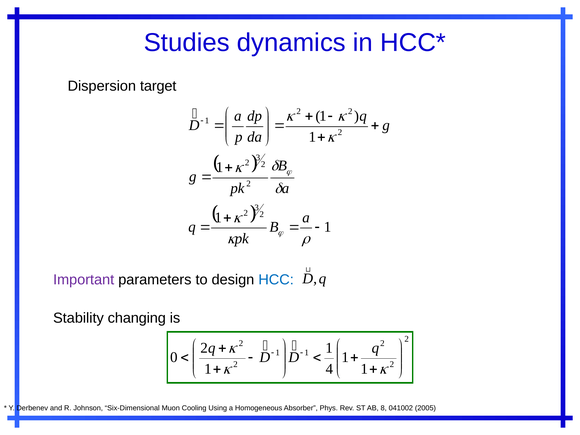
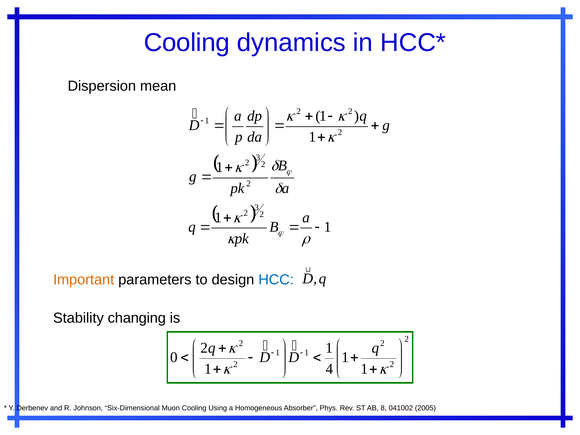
Studies: Studies -> Cooling (187, 43)
target: target -> mean (158, 86)
Important colour: purple -> orange (84, 280)
